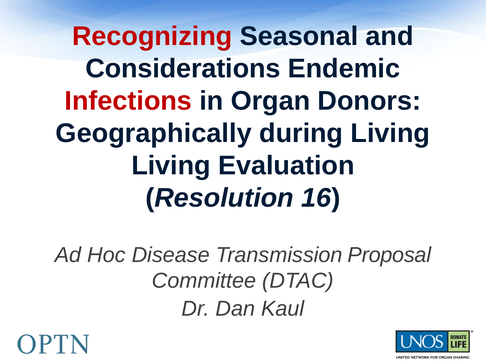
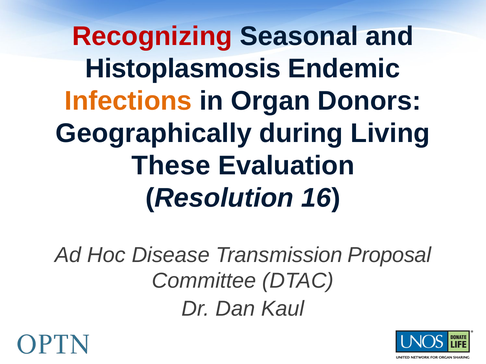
Considerations: Considerations -> Histoplasmosis (183, 69)
Infections colour: red -> orange (128, 101)
Living: Living -> These (171, 166)
